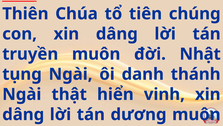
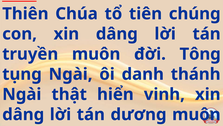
Nhật: Nhật -> Tông (200, 54)
